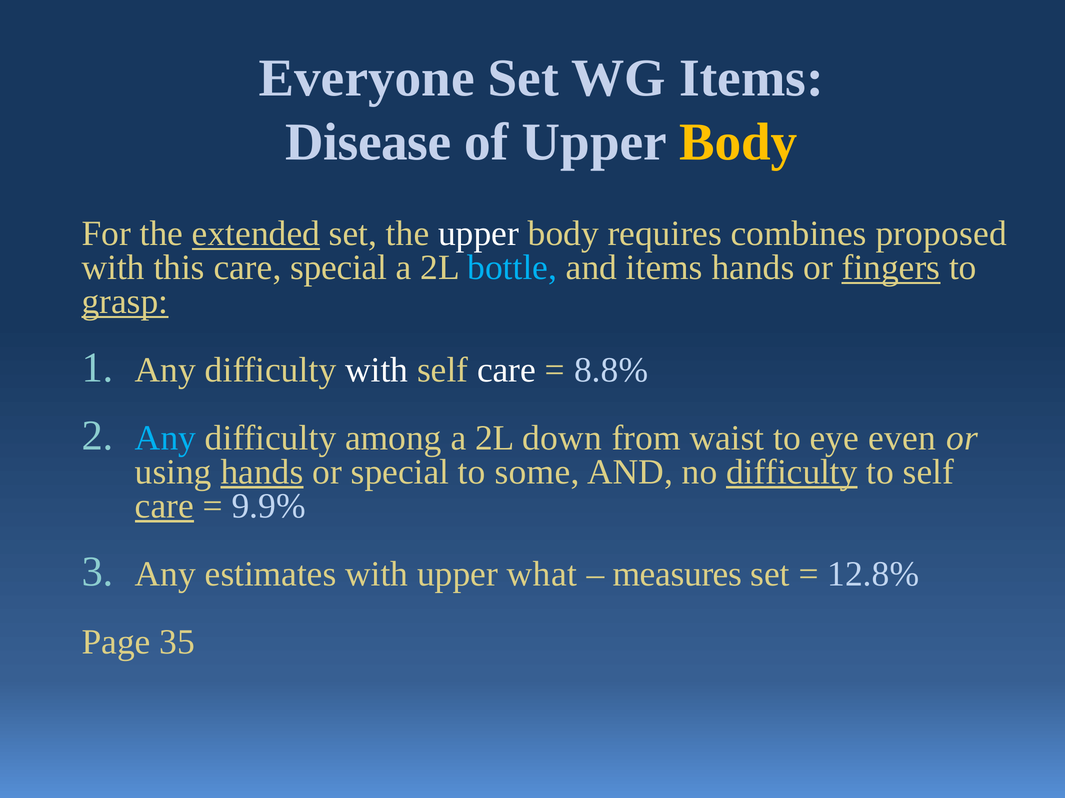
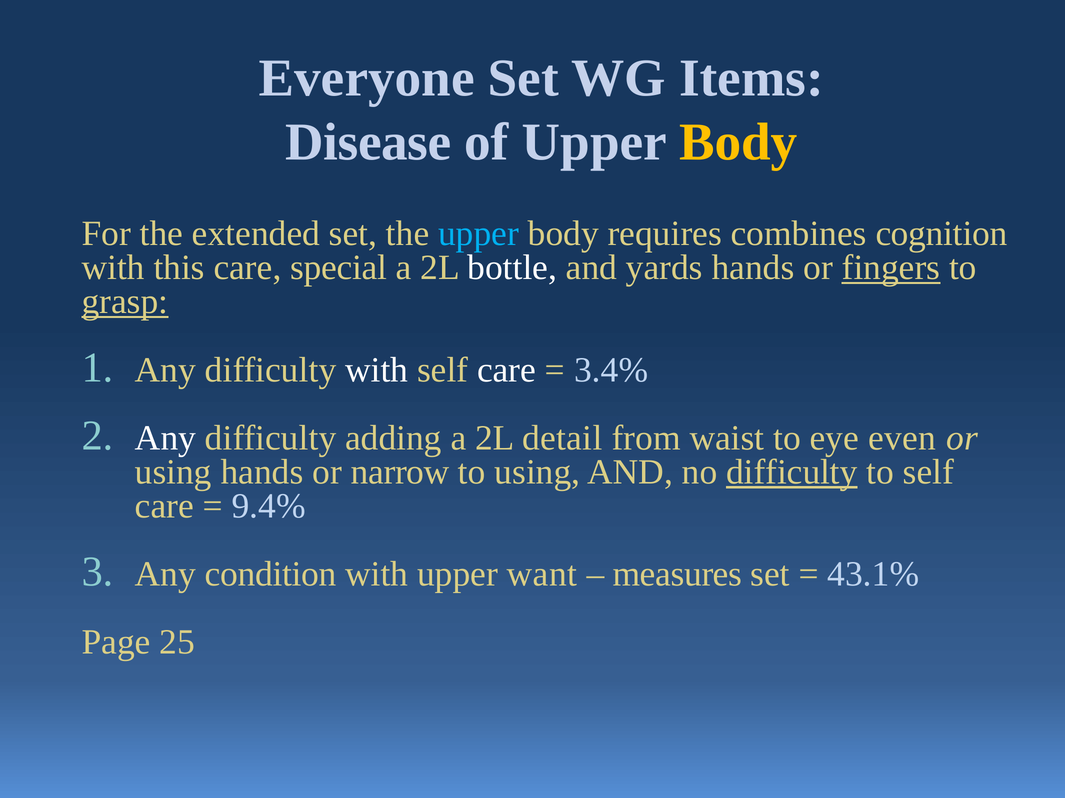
extended underline: present -> none (256, 234)
upper colour: white -> light blue (479, 234)
proposed: proposed -> cognition (941, 234)
bottle colour: light blue -> white (512, 268)
and items: items -> yards (664, 268)
8.8%: 8.8% -> 3.4% (611, 370)
Any colour: light blue -> white (165, 438)
among: among -> adding (393, 438)
down: down -> detail (562, 438)
hands underline: present -> none (262, 472)
or special: special -> narrow (400, 472)
to some: some -> using (537, 472)
care underline: present -> none (164, 506)
9.9%: 9.9% -> 9.4% (269, 506)
estimates: estimates -> condition (271, 575)
what: what -> want (542, 575)
12.8%: 12.8% -> 43.1% (873, 575)
35: 35 -> 25 (177, 643)
